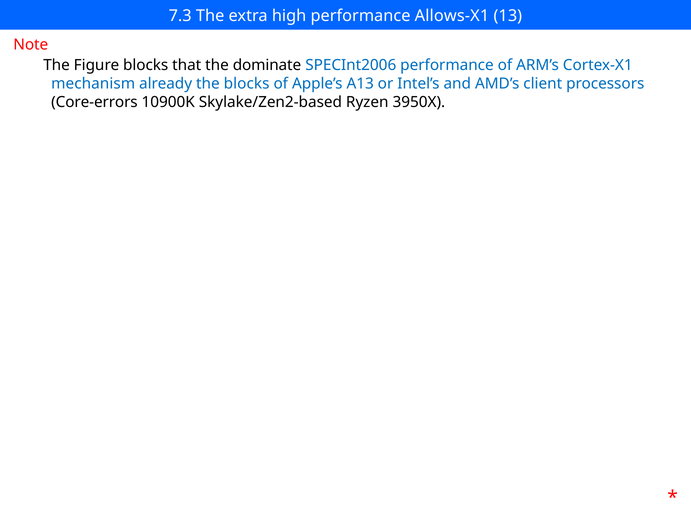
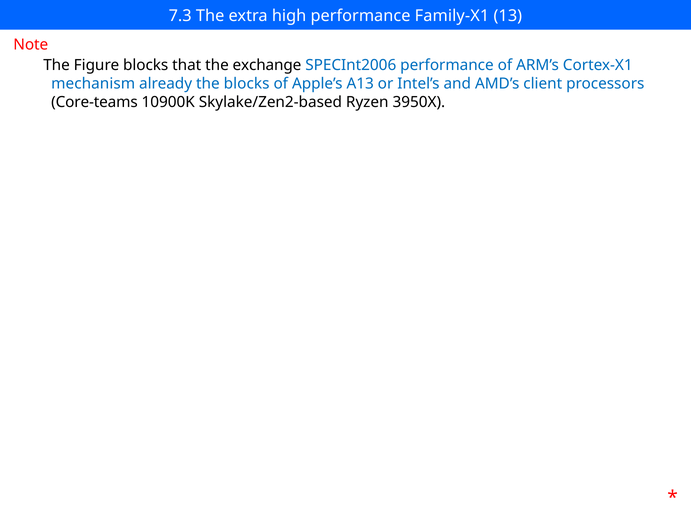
Allows-X1: Allows-X1 -> Family-X1 (452, 16)
dominate: dominate -> exchange (267, 65)
Core-errors: Core-errors -> Core-teams (94, 102)
